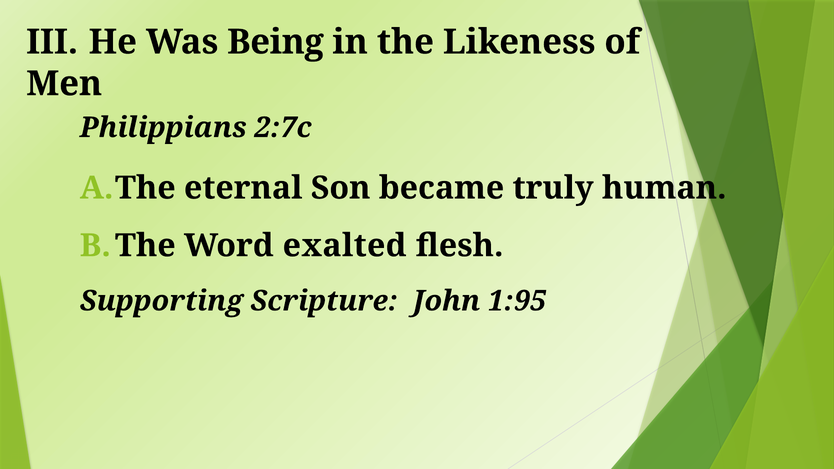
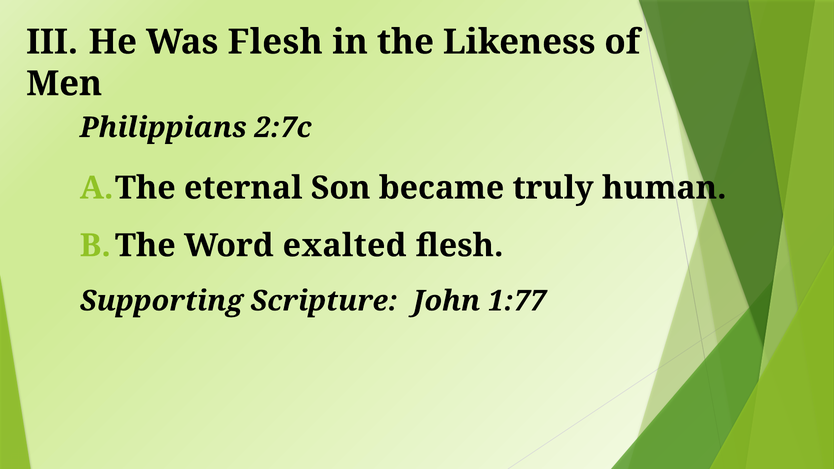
Was Being: Being -> Flesh (275, 42)
1:95: 1:95 -> 1:77 (517, 301)
